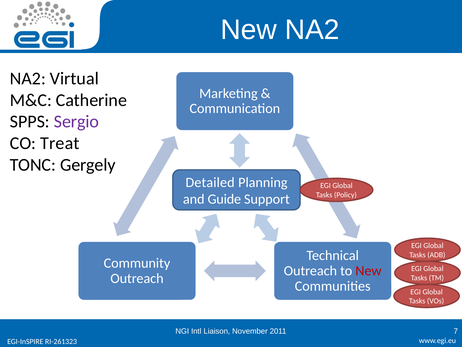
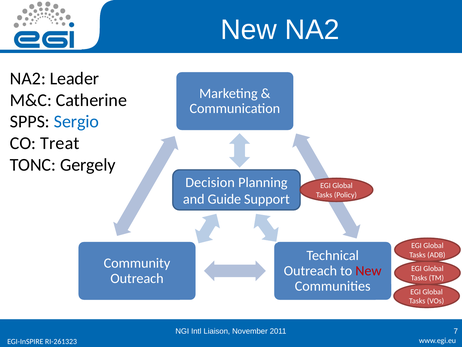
Virtual: Virtual -> Leader (74, 78)
Sergio colour: purple -> blue (76, 122)
Detailed: Detailed -> Decision (210, 182)
